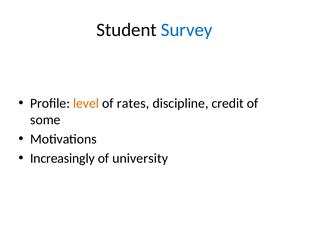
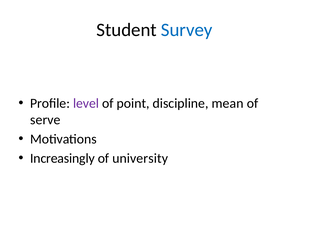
level colour: orange -> purple (86, 103)
rates: rates -> point (133, 103)
credit: credit -> mean (228, 103)
some: some -> serve (45, 120)
